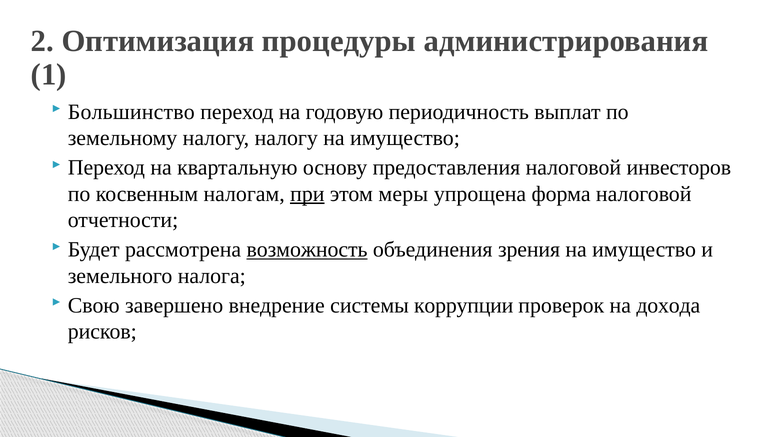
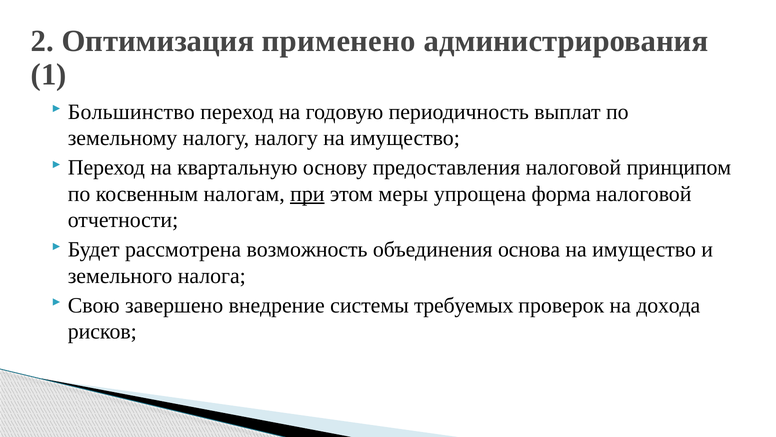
процедуры: процедуры -> применено (339, 41)
инвесторов: инвесторов -> принципом (679, 167)
возможность underline: present -> none (307, 249)
зрения: зрения -> основа (529, 249)
коррупции: коррупции -> требуемых (464, 305)
